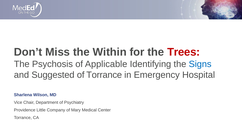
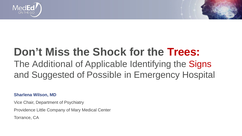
Within: Within -> Shock (110, 52)
Psychosis: Psychosis -> Additional (52, 64)
Signs colour: blue -> red (200, 64)
of Torrance: Torrance -> Possible (104, 75)
